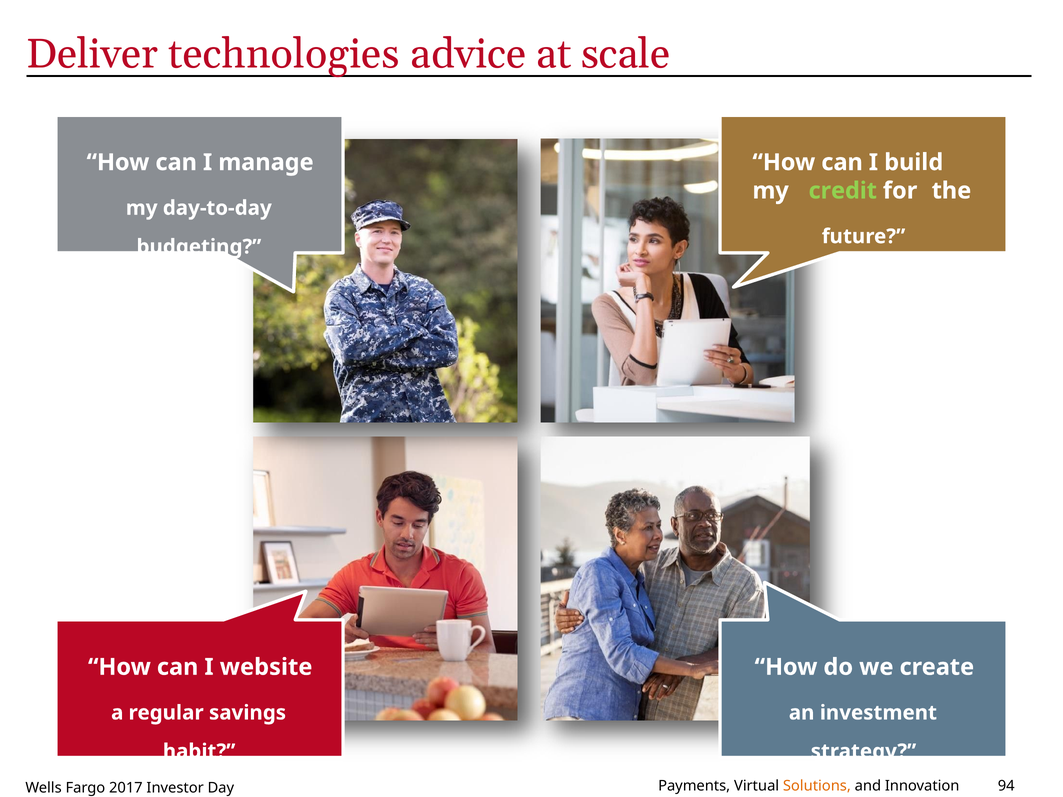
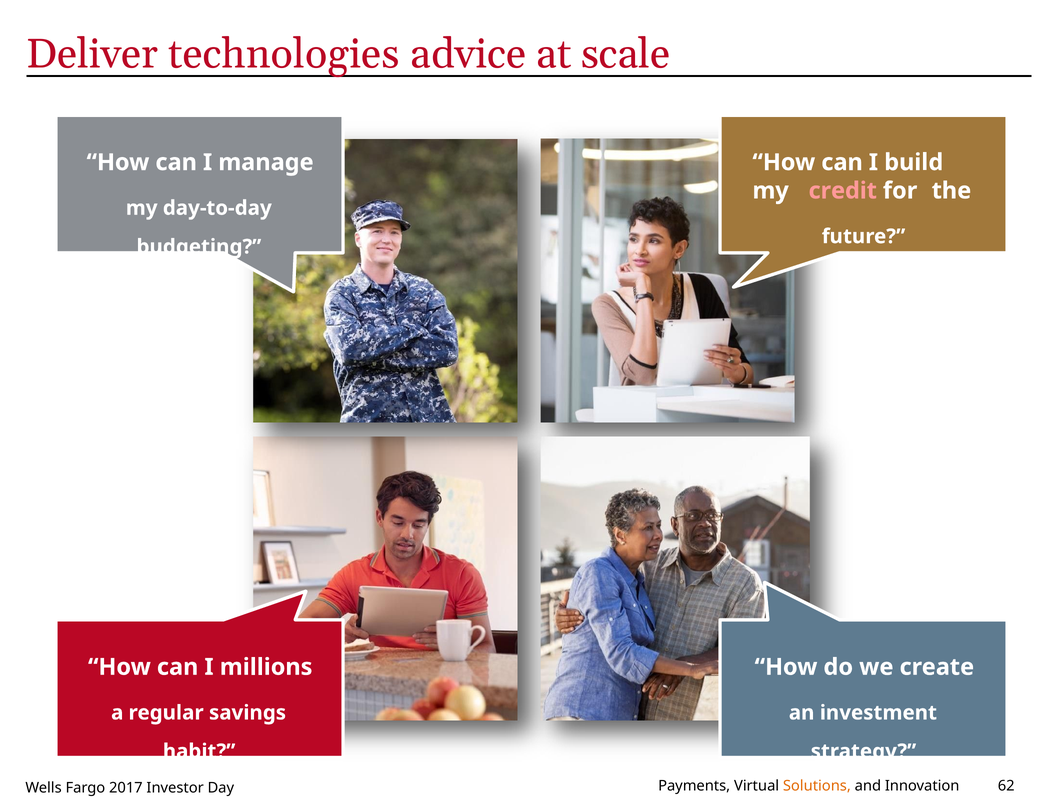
credit colour: light green -> pink (843, 191)
website: website -> millions (266, 667)
94: 94 -> 62 (1006, 786)
